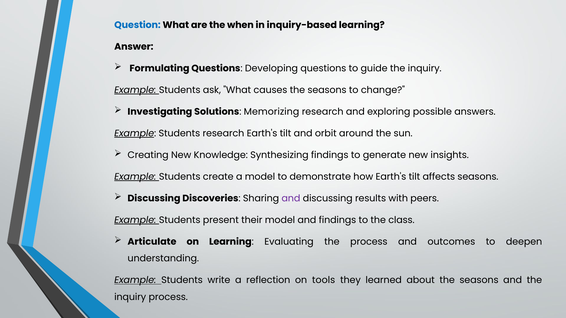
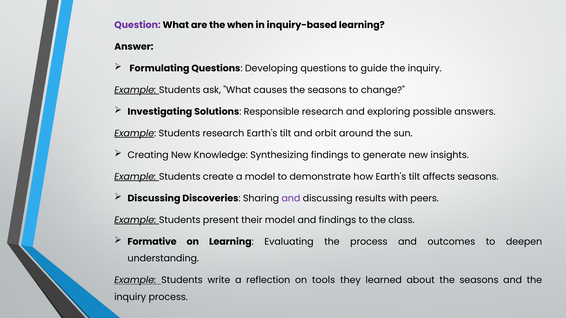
Question colour: blue -> purple (137, 25)
Memorizing: Memorizing -> Responsible (272, 112)
Articulate: Articulate -> Formative (152, 242)
